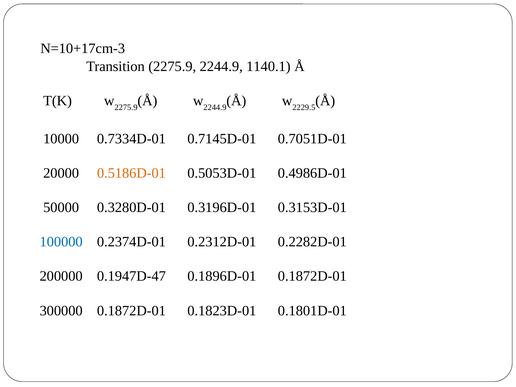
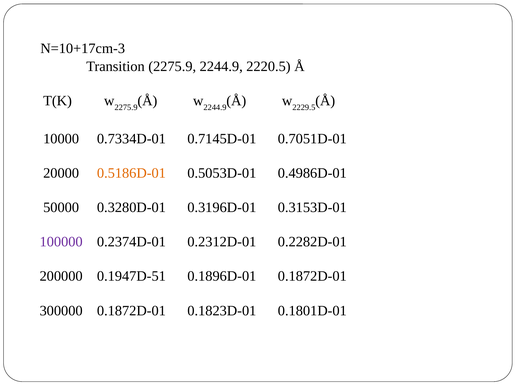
1140.1: 1140.1 -> 2220.5 (268, 66)
100000 colour: blue -> purple (61, 242)
0.1947D-47: 0.1947D-47 -> 0.1947D-51 (131, 276)
